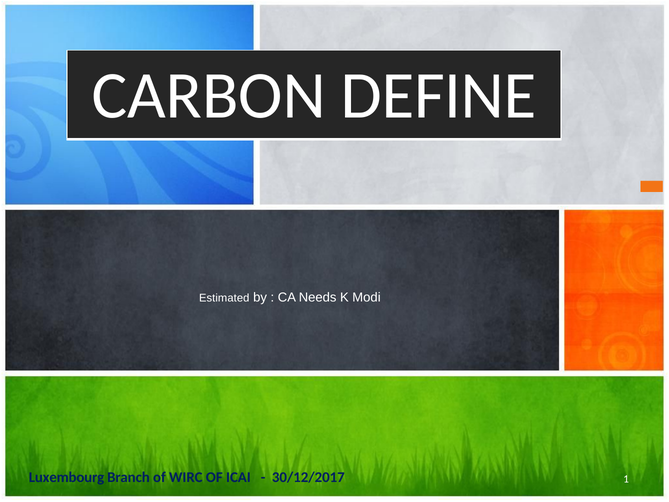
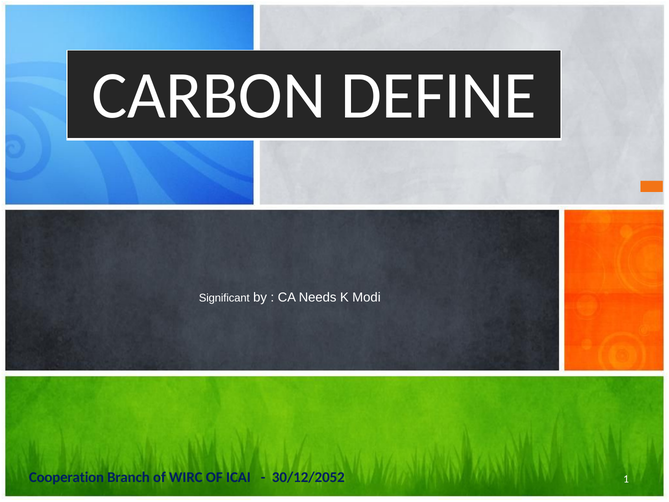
Estimated: Estimated -> Significant (224, 298)
Luxembourg: Luxembourg -> Cooperation (66, 477)
30/12/2017: 30/12/2017 -> 30/12/2052 (308, 477)
